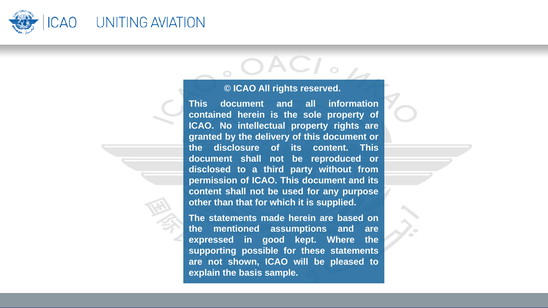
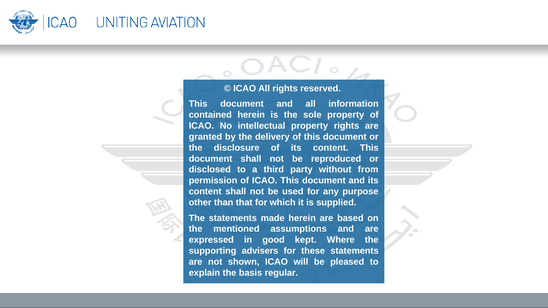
possible: possible -> advisers (260, 251)
sample: sample -> regular (281, 273)
